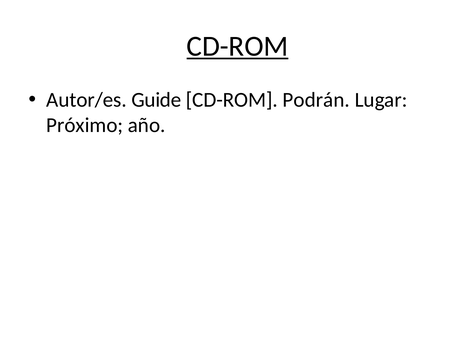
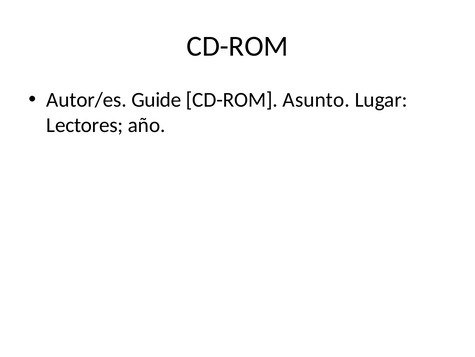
CD-ROM underline: present -> none (237, 46)
Podrán: Podrán -> Asunto (316, 100)
Próximo: Próximo -> Lectores (85, 125)
